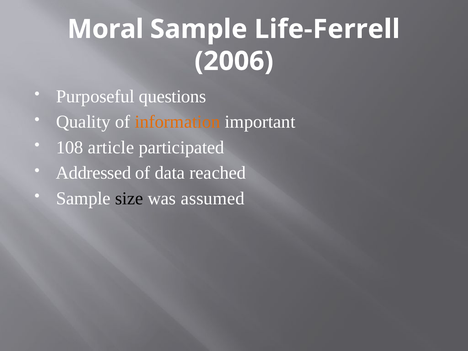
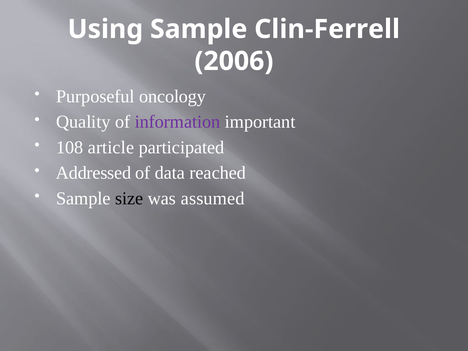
Moral: Moral -> Using (105, 29)
Life-Ferrell: Life-Ferrell -> Clin-Ferrell (327, 29)
questions: questions -> oncology (173, 96)
information colour: orange -> purple (178, 122)
